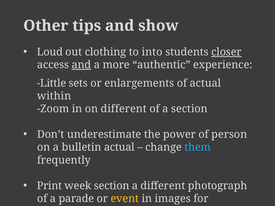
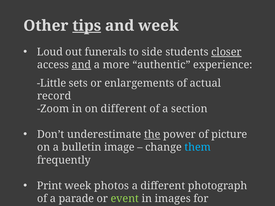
tips underline: none -> present (87, 26)
and show: show -> week (158, 26)
clothing: clothing -> funerals (106, 52)
into: into -> side (152, 52)
within: within -> record (54, 96)
the underline: none -> present (152, 135)
person: person -> picture (229, 135)
bulletin actual: actual -> image (119, 147)
week section: section -> photos (112, 186)
event colour: yellow -> light green (125, 199)
